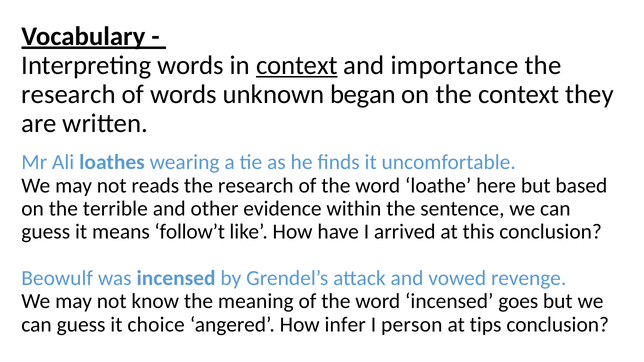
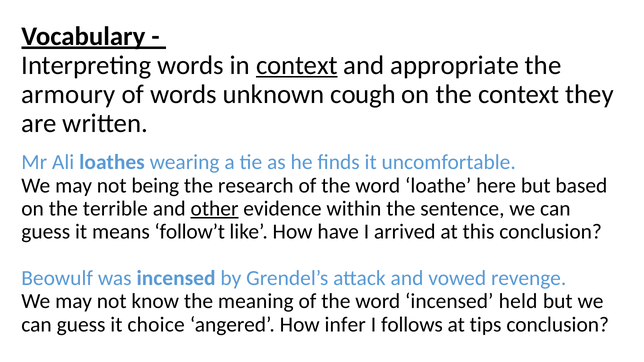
importance: importance -> appropriate (455, 65)
research: research -> armoury (68, 94)
began: began -> cough (363, 94)
reads: reads -> being (155, 186)
other underline: none -> present (215, 209)
goes: goes -> held (518, 302)
person: person -> follows (412, 325)
